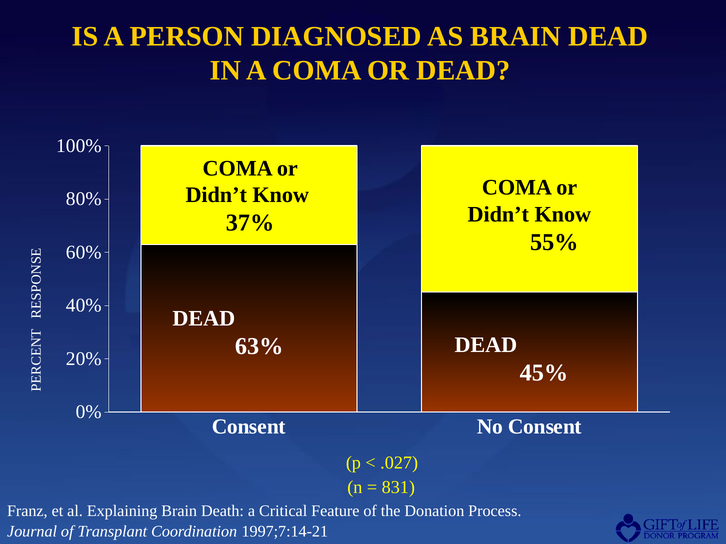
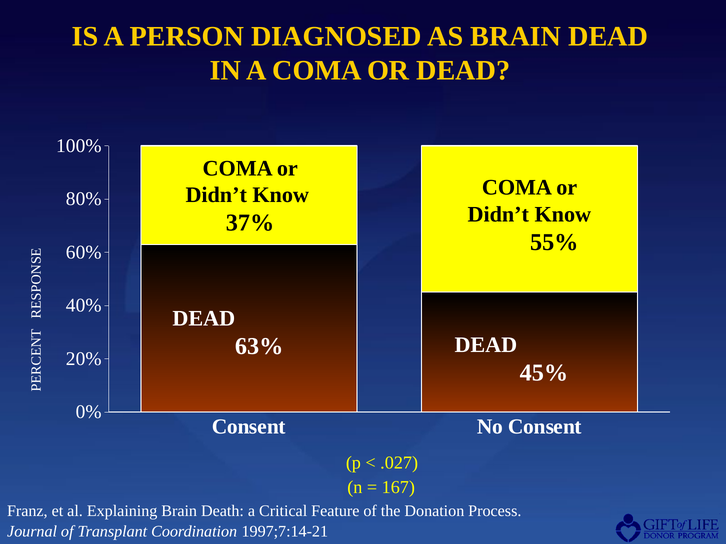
831: 831 -> 167 (398, 488)
